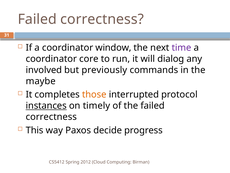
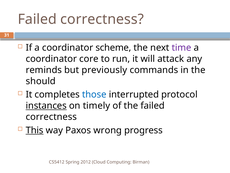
window: window -> scheme (113, 48)
dialog: dialog -> attack (171, 59)
involved: involved -> reminds (44, 70)
maybe: maybe -> should (41, 81)
those colour: orange -> blue (94, 94)
This underline: none -> present (35, 130)
decide: decide -> wrong (108, 130)
